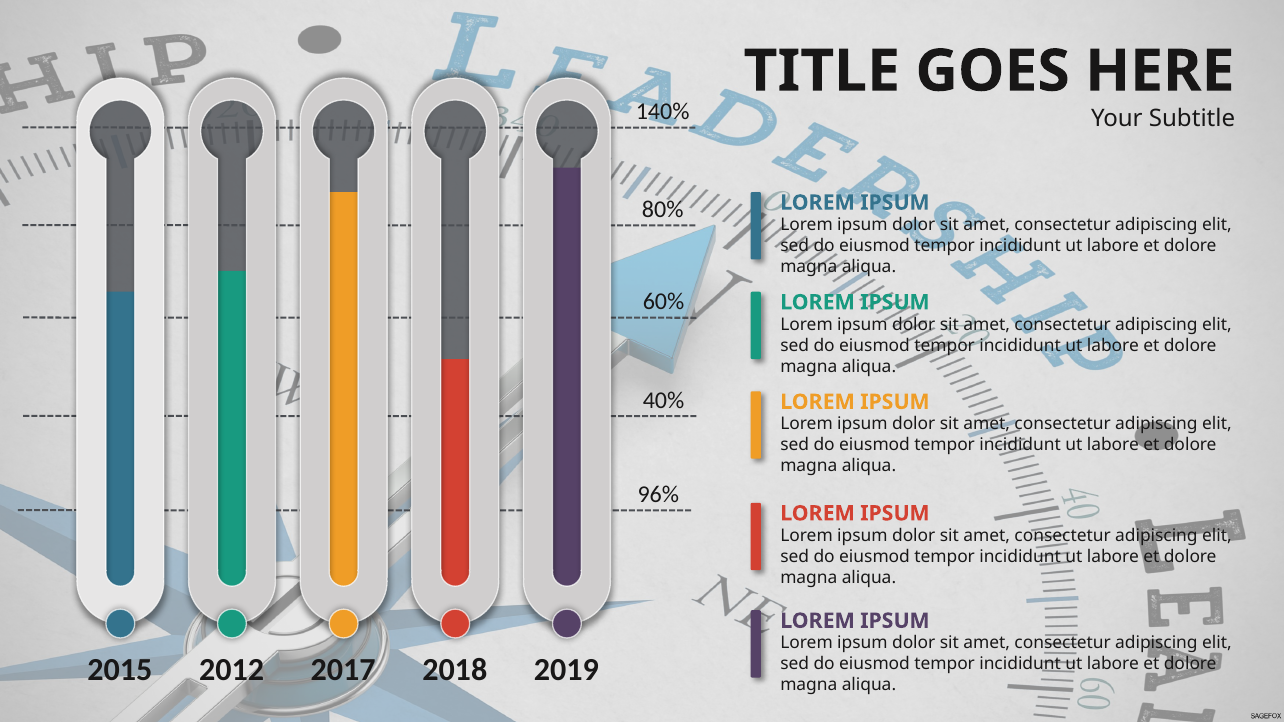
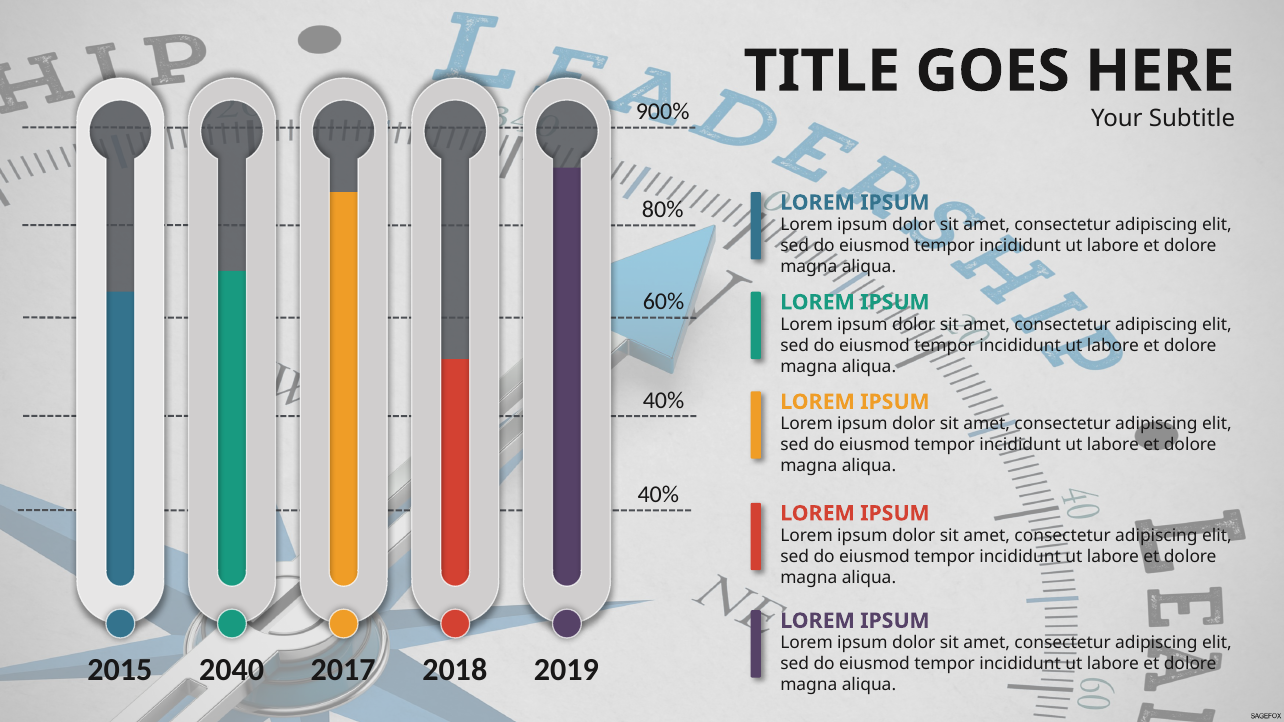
140%: 140% -> 900% (663, 112)
96%: 96% -> 40% (658, 495)
2012: 2012 -> 2040 (232, 670)
